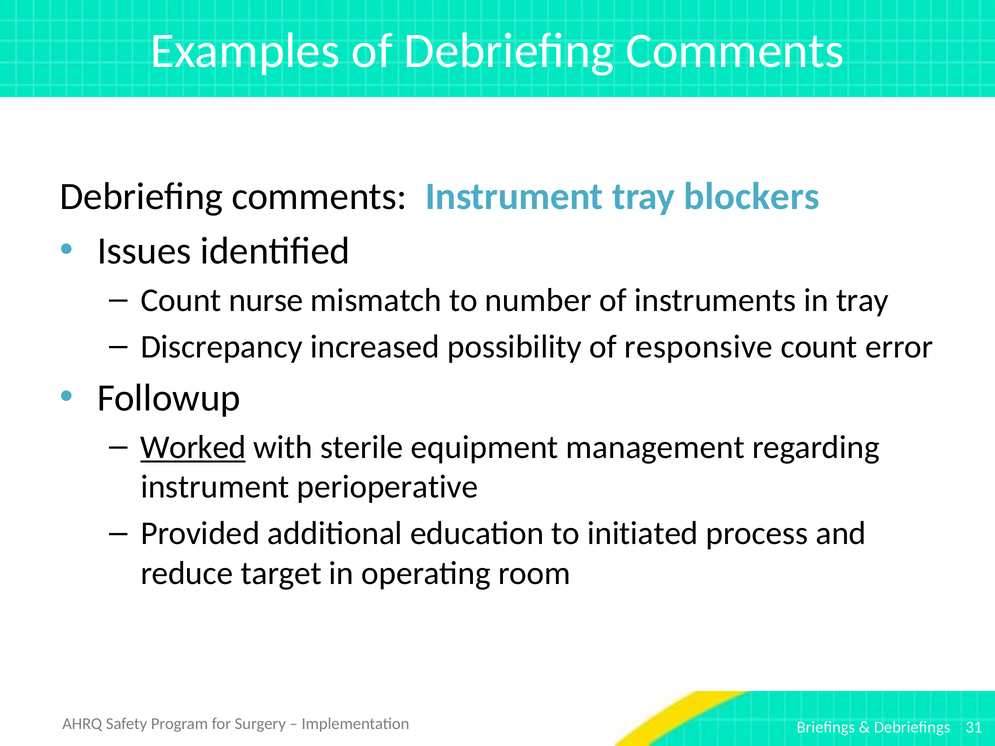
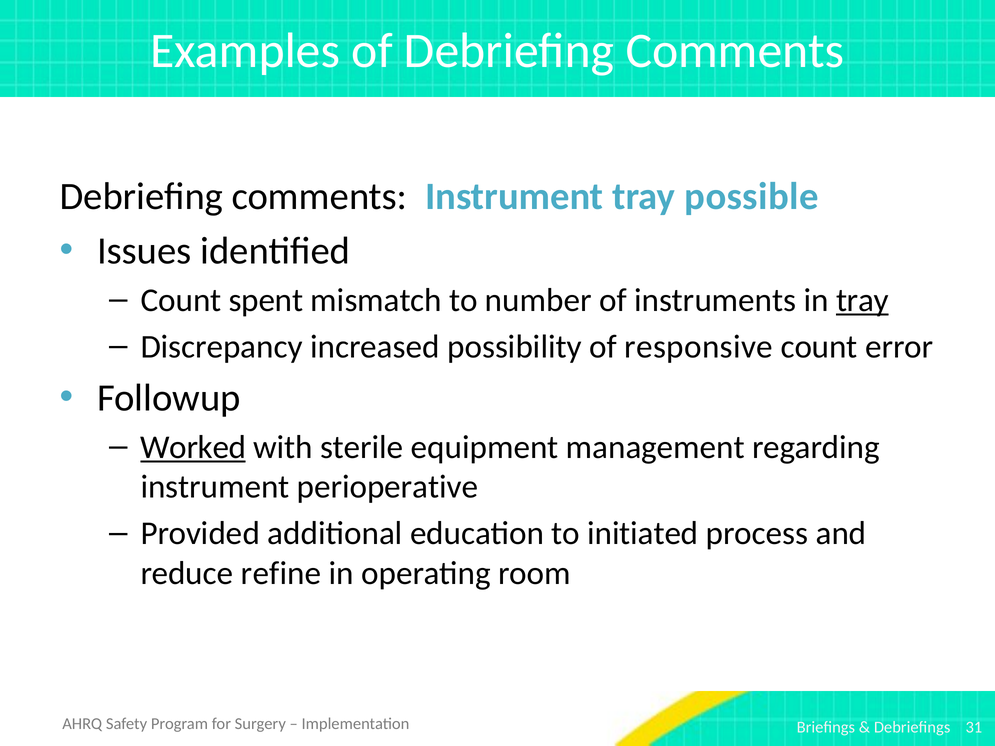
blockers: blockers -> possible (752, 197)
nurse: nurse -> spent (266, 300)
tray underline: none -> present (862, 300)
target: target -> refine (281, 573)
